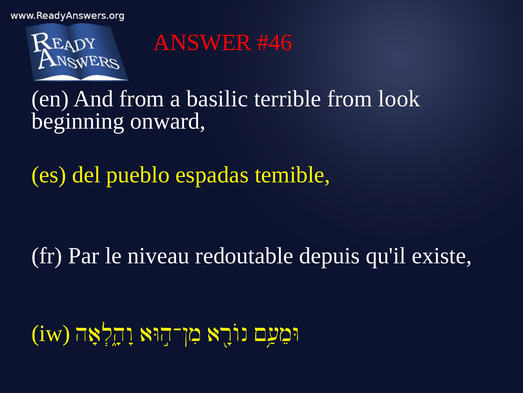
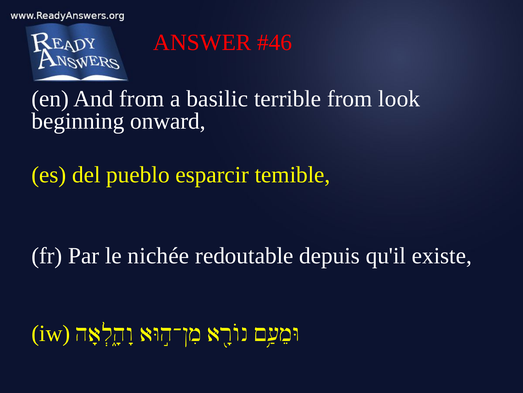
espadas: espadas -> esparcir (212, 175)
niveau: niveau -> nichée (158, 255)
